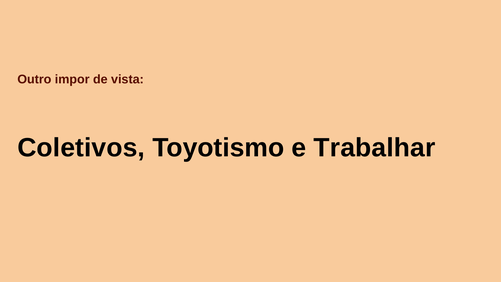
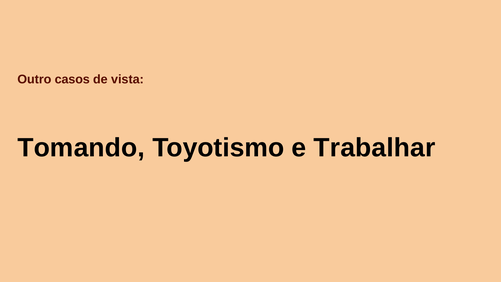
impor: impor -> casos (72, 79)
Coletivos: Coletivos -> Tomando (81, 148)
